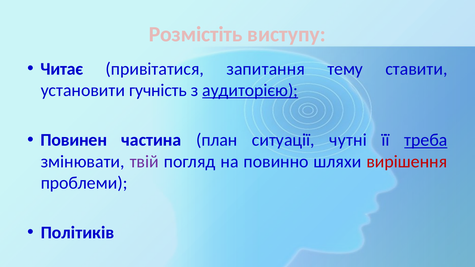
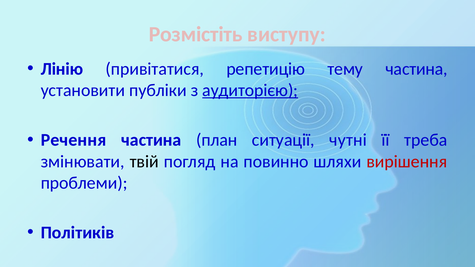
Читає: Читає -> Лінію (62, 69)
запитання: запитання -> репетицію (266, 69)
тему ставити: ставити -> частина (417, 69)
гучність: гучність -> публіки (158, 90)
Повинен: Повинен -> Речення (74, 140)
треба underline: present -> none (426, 140)
твій colour: purple -> black (144, 162)
